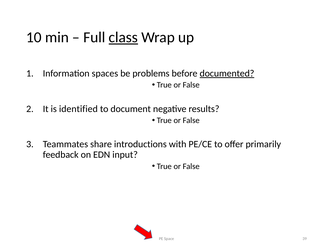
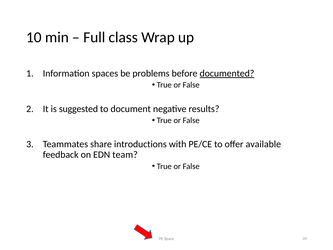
class underline: present -> none (123, 37)
identified: identified -> suggested (78, 109)
primarily: primarily -> available (263, 144)
input: input -> team (125, 155)
